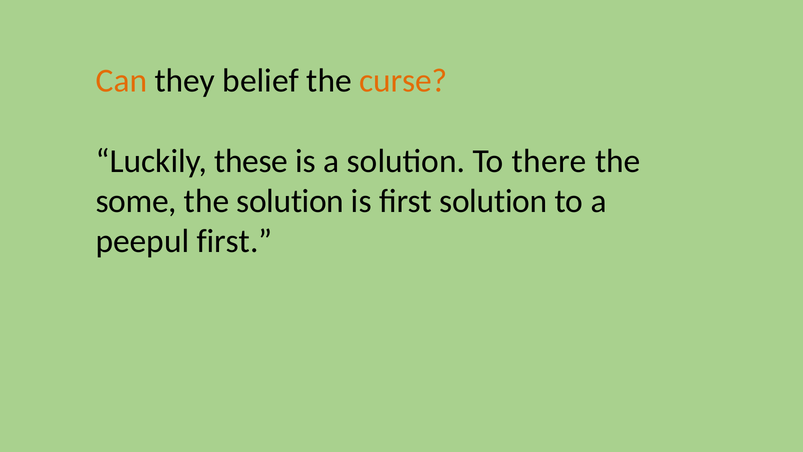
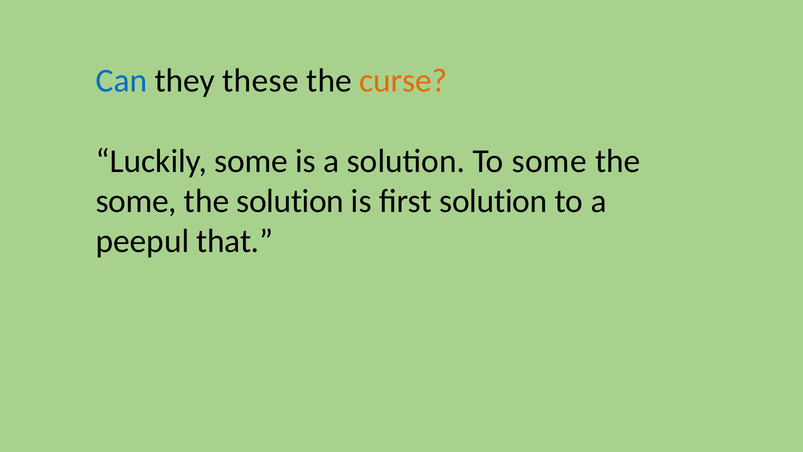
Can colour: orange -> blue (121, 81)
belief: belief -> these (261, 81)
Luckily these: these -> some (251, 161)
To there: there -> some (549, 161)
peepul first: first -> that (235, 241)
